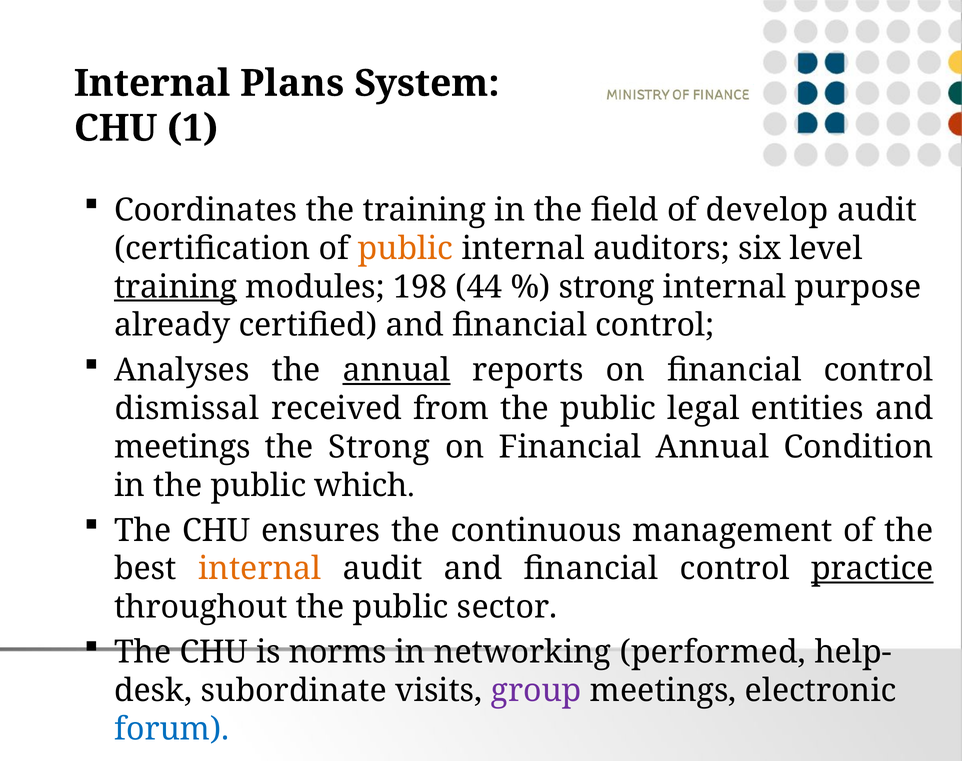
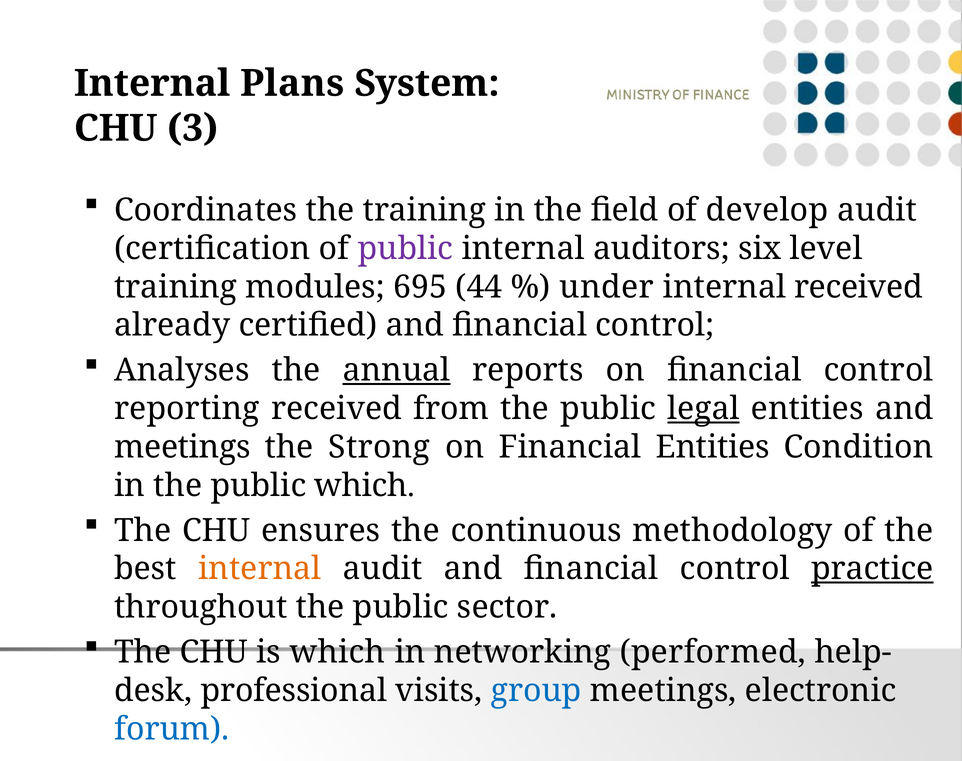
1: 1 -> 3 (193, 128)
public colour: orange -> purple (405, 249)
training underline: present -> none (176, 287)
198: 198 -> 695 (420, 287)
strong: strong -> under (607, 287)
internal purpose: purpose -> received (858, 287)
dismissal: dismissal -> reporting (187, 409)
legal underline: none -> present (704, 409)
Financial Annual: Annual -> Entities (713, 447)
management: management -> methodology (732, 531)
is norms: norms -> which (338, 653)
subordinate: subordinate -> professional (294, 691)
group colour: purple -> blue (536, 691)
